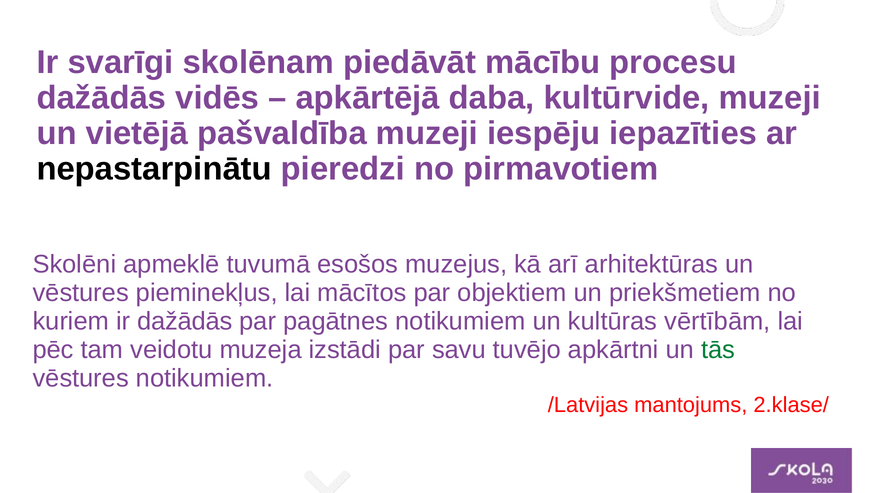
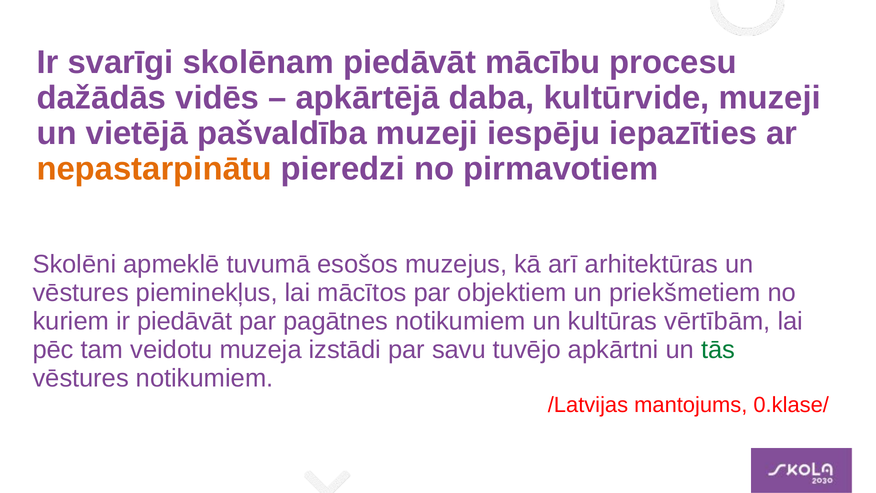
nepastarpinātu colour: black -> orange (154, 169)
ir dažādās: dažādās -> piedāvāt (185, 321)
2.klase/: 2.klase/ -> 0.klase/ (791, 405)
